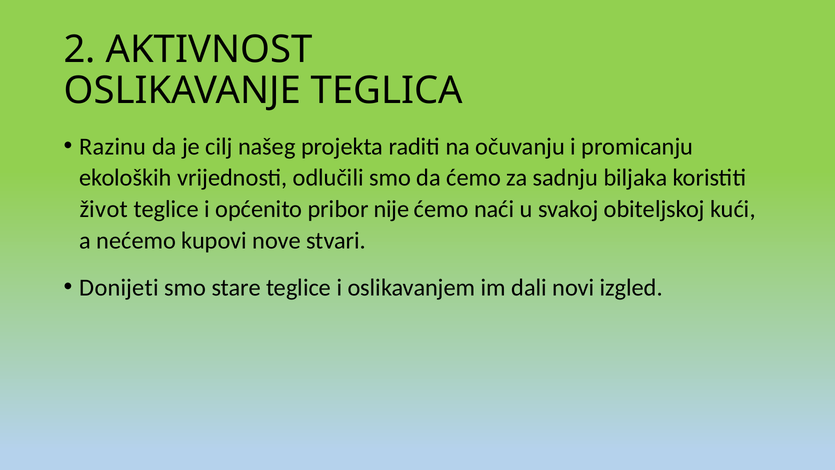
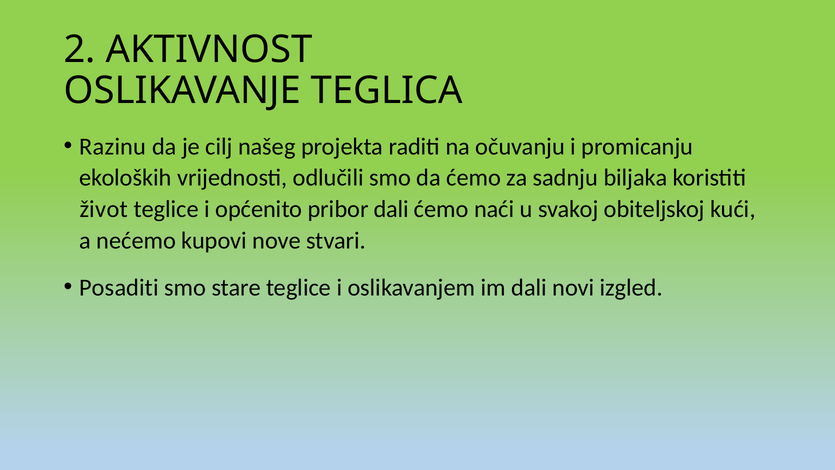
pribor nije: nije -> dali (391, 209)
Donijeti: Donijeti -> Posaditi (119, 287)
